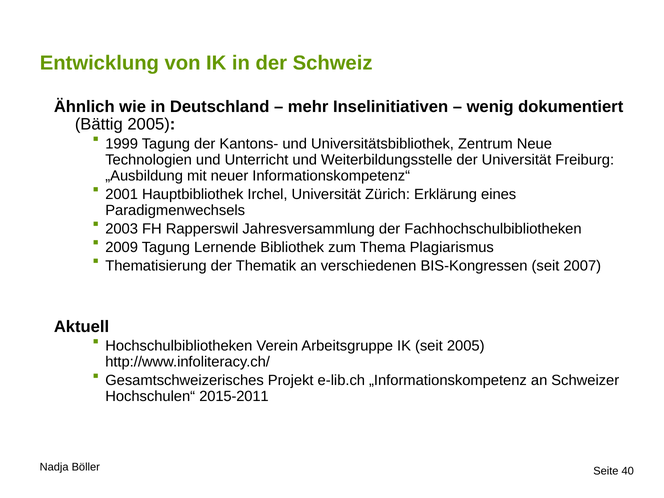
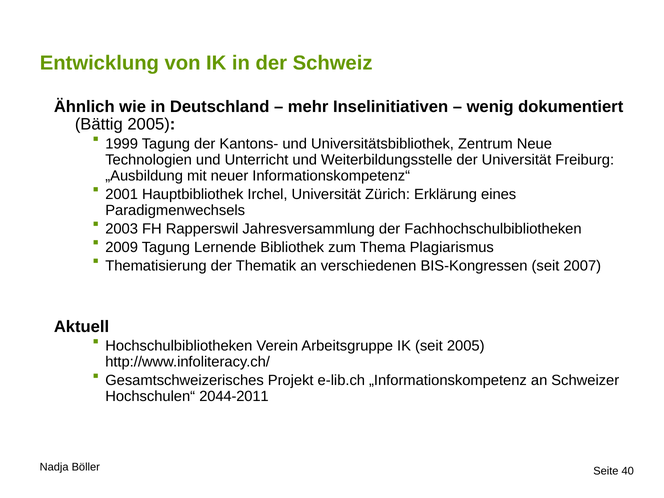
2015-2011: 2015-2011 -> 2044-2011 (234, 396)
